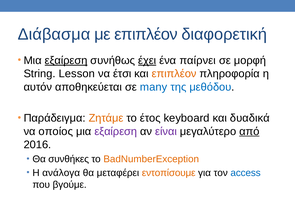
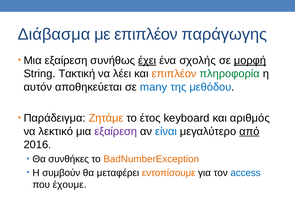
διαφορετική: διαφορετική -> παράγωγης (224, 34)
εξαίρεση underline: present -> none (66, 61)
παίρνει: παίρνει -> σχολής (198, 61)
μορφή underline: none -> present (250, 61)
Lesson: Lesson -> Τακτική (77, 74)
έτσι: έτσι -> λέει (122, 74)
πληροφορία colour: black -> green (230, 74)
δυαδικά: δυαδικά -> αριθμός (250, 118)
οποίος: οποίος -> λεκτικό (56, 132)
είναι colour: purple -> blue (166, 132)
ανάλογα: ανάλογα -> συμβούν (61, 173)
βγούμε: βγούμε -> έχουμε (70, 185)
